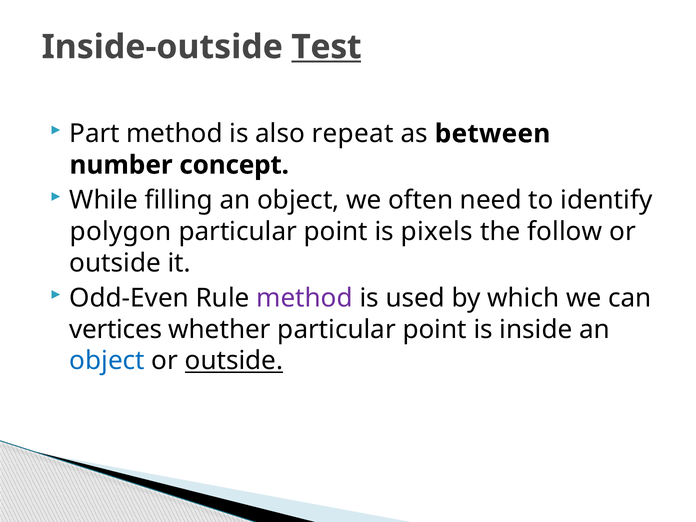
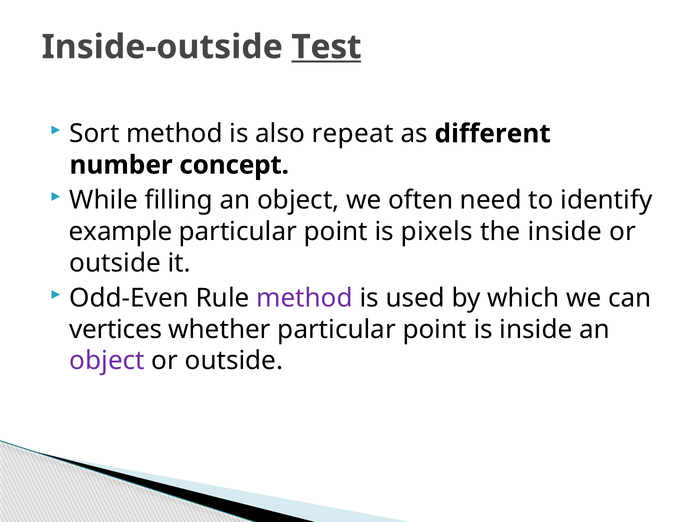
Part: Part -> Sort (94, 134)
between: between -> different (493, 134)
polygon: polygon -> example (121, 232)
the follow: follow -> inside (565, 232)
object colour: blue -> purple (107, 361)
outside underline: present -> none (234, 361)
